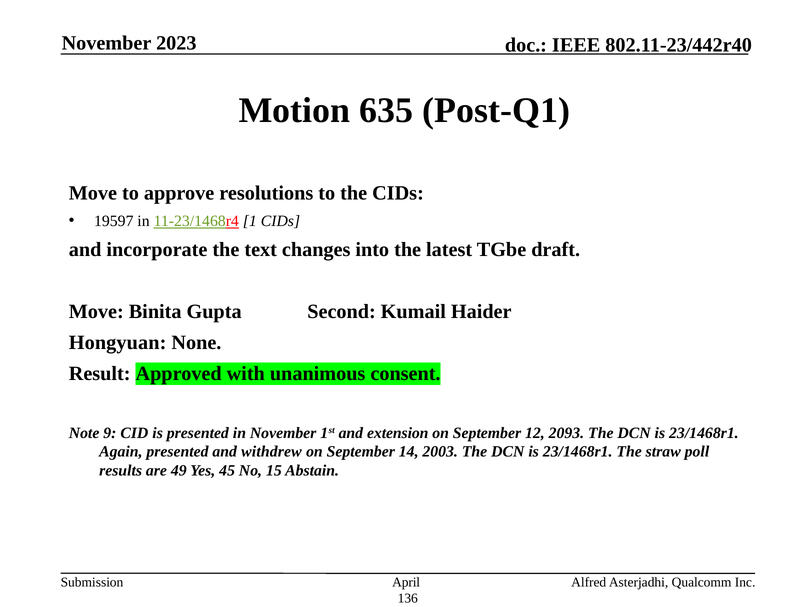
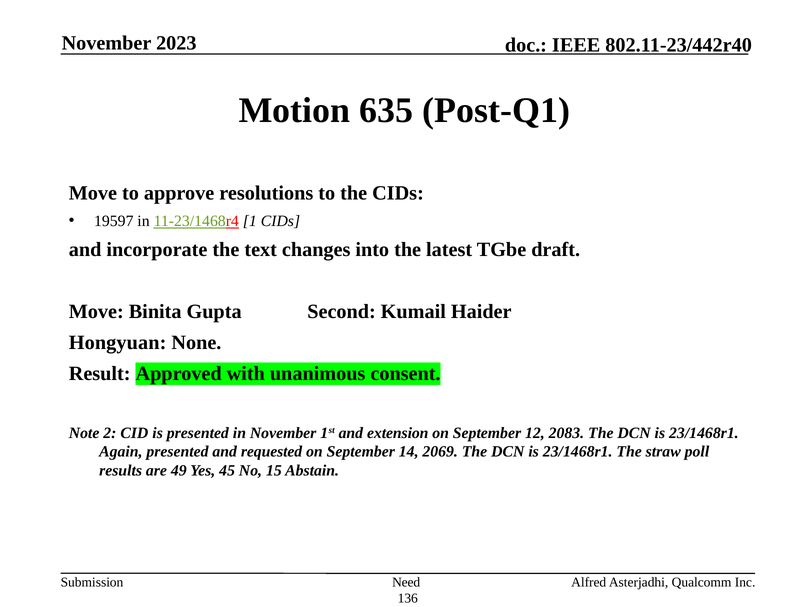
9: 9 -> 2 (110, 433)
2093: 2093 -> 2083 (566, 433)
withdrew: withdrew -> requested (272, 452)
2003: 2003 -> 2069 (440, 452)
April: April -> Need (406, 582)
